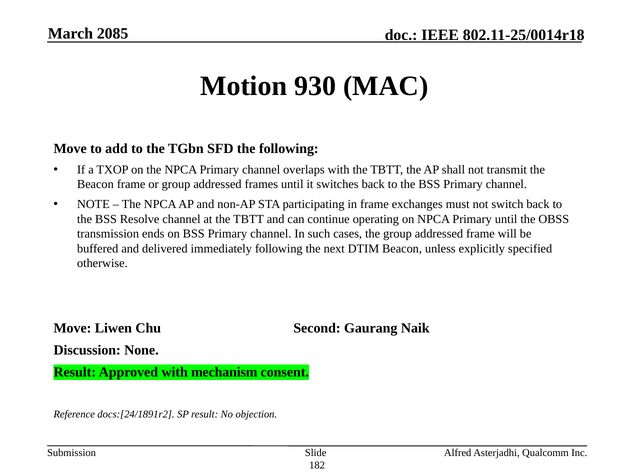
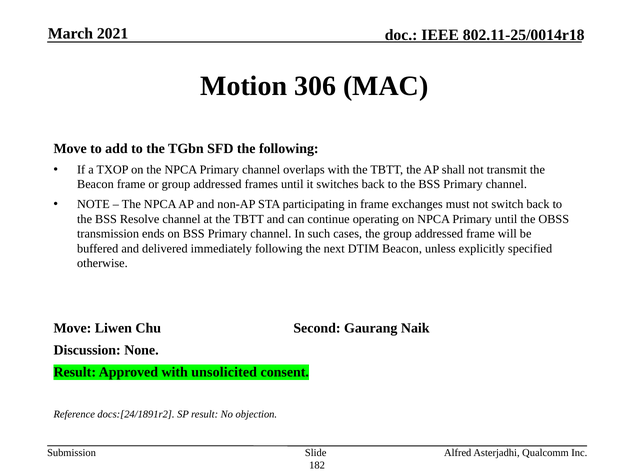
2085: 2085 -> 2021 (113, 33)
930: 930 -> 306 (315, 86)
mechanism: mechanism -> unsolicited (224, 372)
